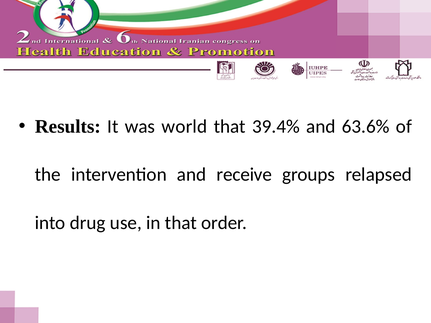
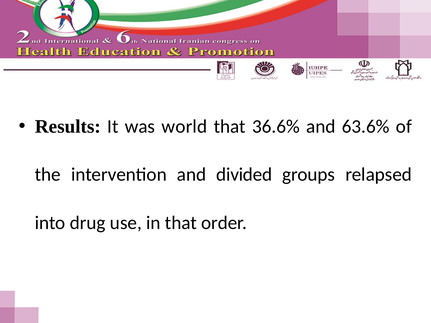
39.4%: 39.4% -> 36.6% (276, 127)
receive: receive -> divided (244, 175)
